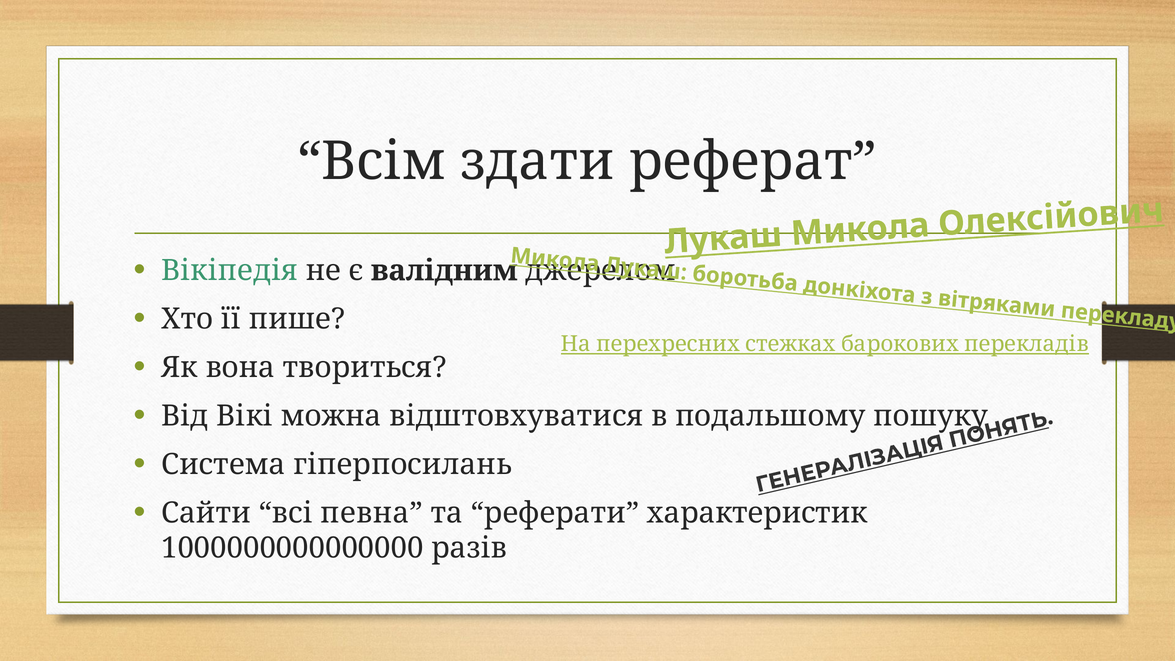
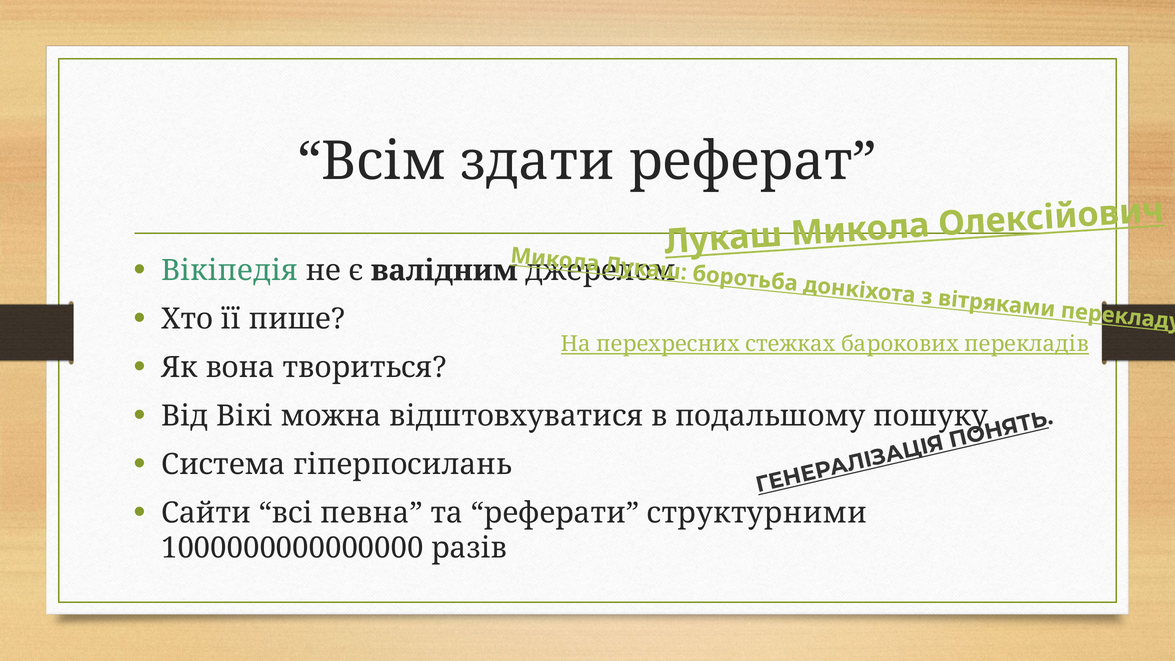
характеристик: характеристик -> структурними (757, 513)
